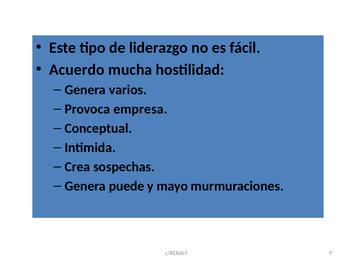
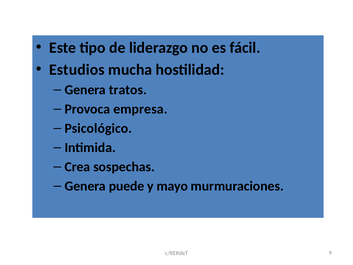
Acuerdo: Acuerdo -> Estudios (77, 70)
varios: varios -> tratos (128, 90)
Conceptual: Conceptual -> Psicológico (98, 128)
